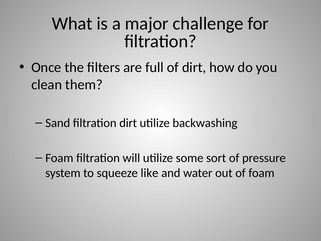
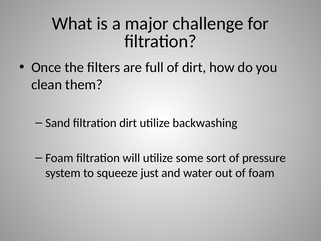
like: like -> just (150, 173)
